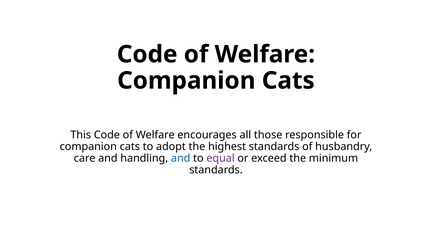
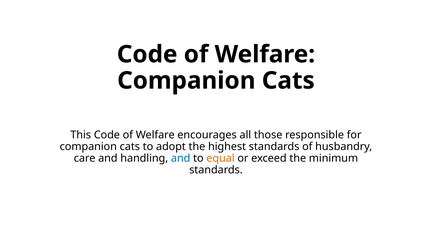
equal colour: purple -> orange (221, 158)
